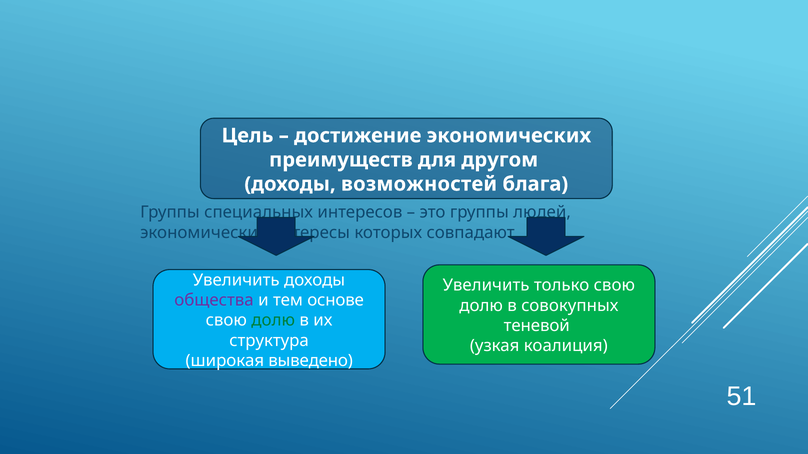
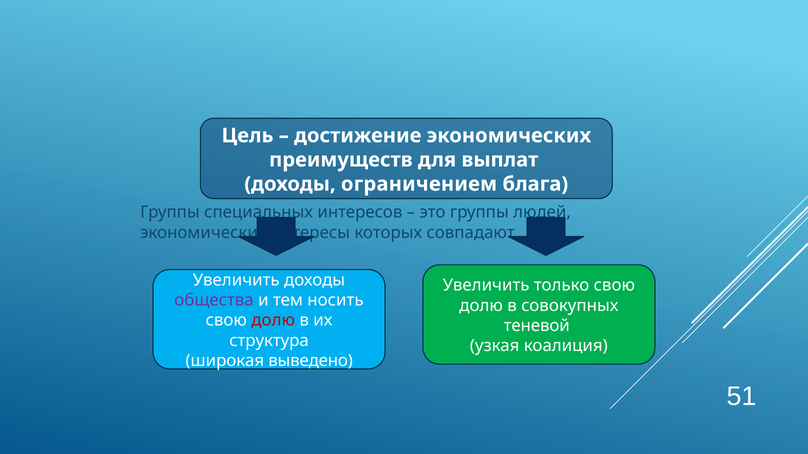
другом: другом -> выплат (500, 160)
возможностей: возможностей -> ограничением (419, 184)
основе: основе -> носить (335, 301)
долю colour: green -> red (273, 321)
